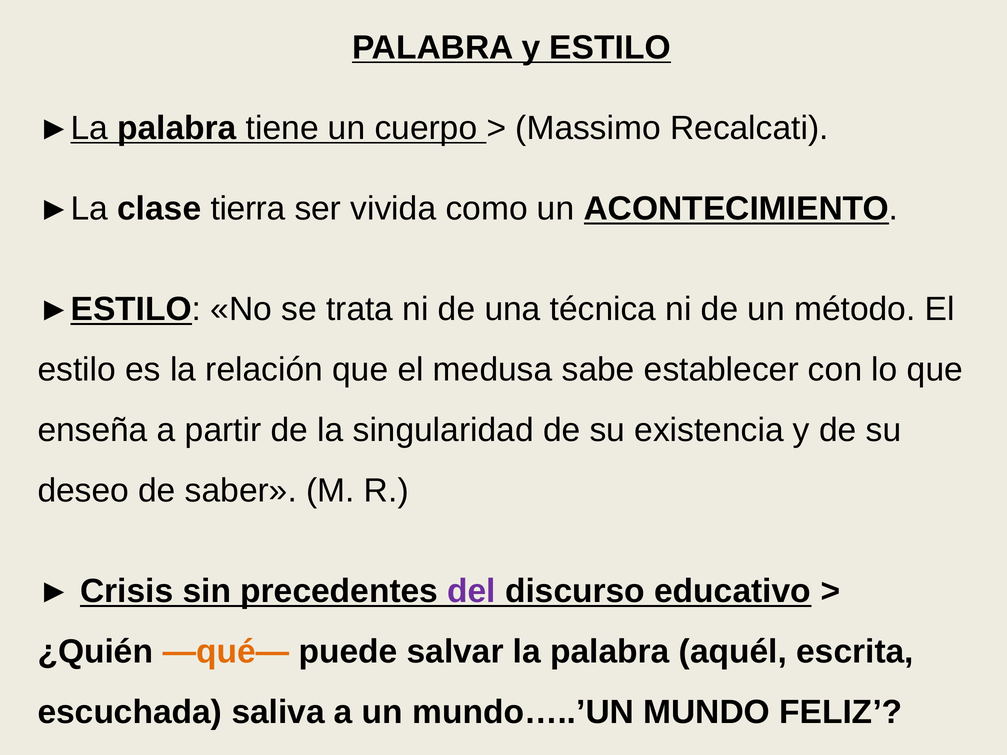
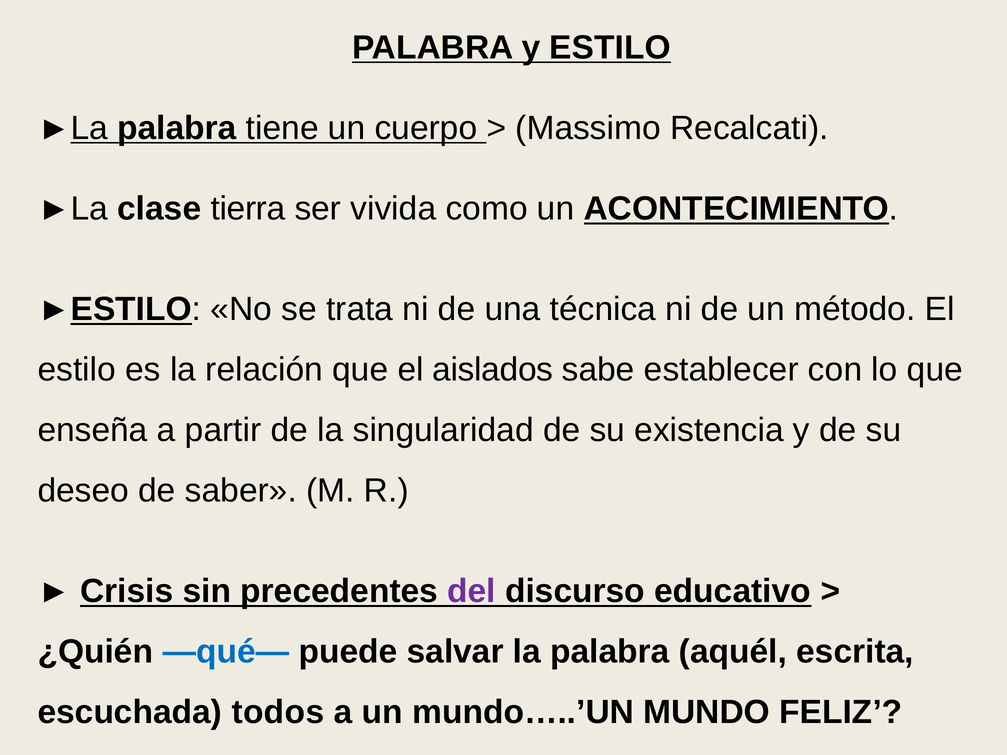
medusa: medusa -> aislados (493, 370)
—qué— colour: orange -> blue (226, 652)
saliva: saliva -> todos (278, 712)
